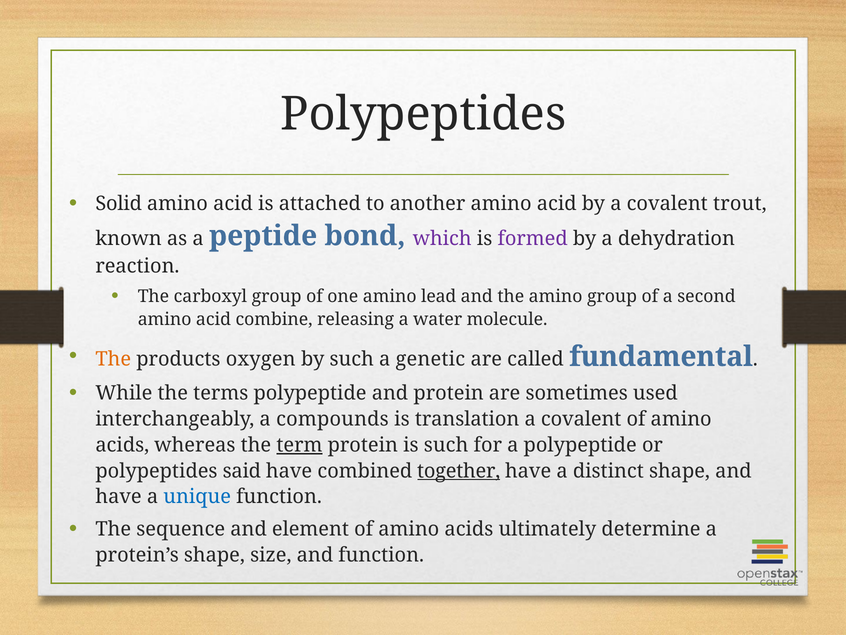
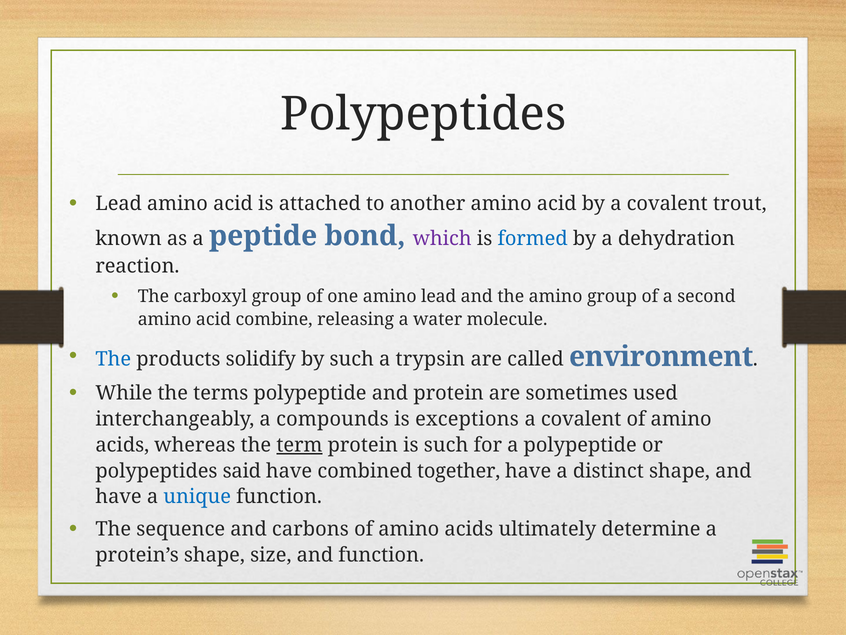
Solid: Solid -> Lead (119, 204)
formed colour: purple -> blue (533, 238)
The colour: orange -> blue (113, 359)
oxygen: oxygen -> solidify (261, 359)
genetic: genetic -> trypsin (430, 359)
fundamental: fundamental -> environment (661, 356)
translation: translation -> exceptions (467, 419)
together underline: present -> none (459, 471)
element: element -> carbons (310, 529)
